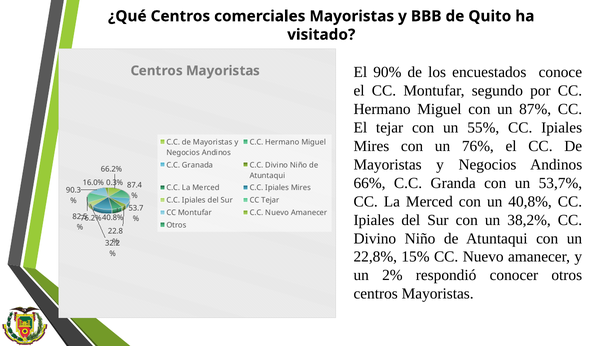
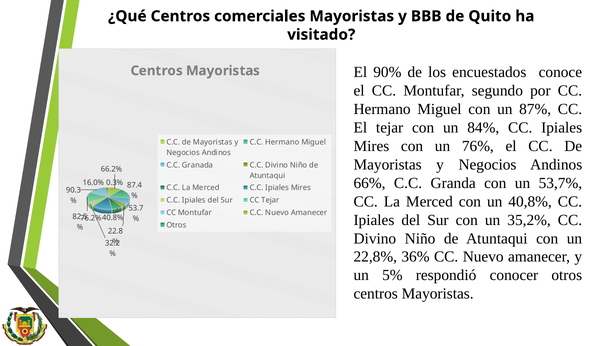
55%: 55% -> 84% (483, 127)
38,2%: 38,2% -> 35,2% (529, 220)
15%: 15% -> 36% (416, 256)
2%: 2% -> 5% (392, 275)
